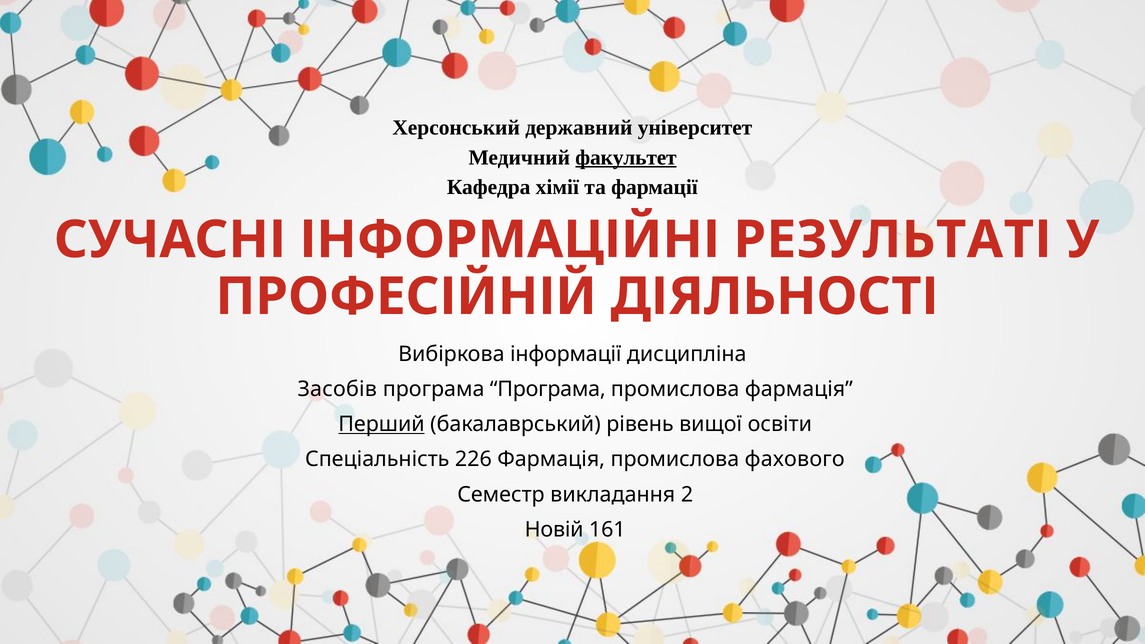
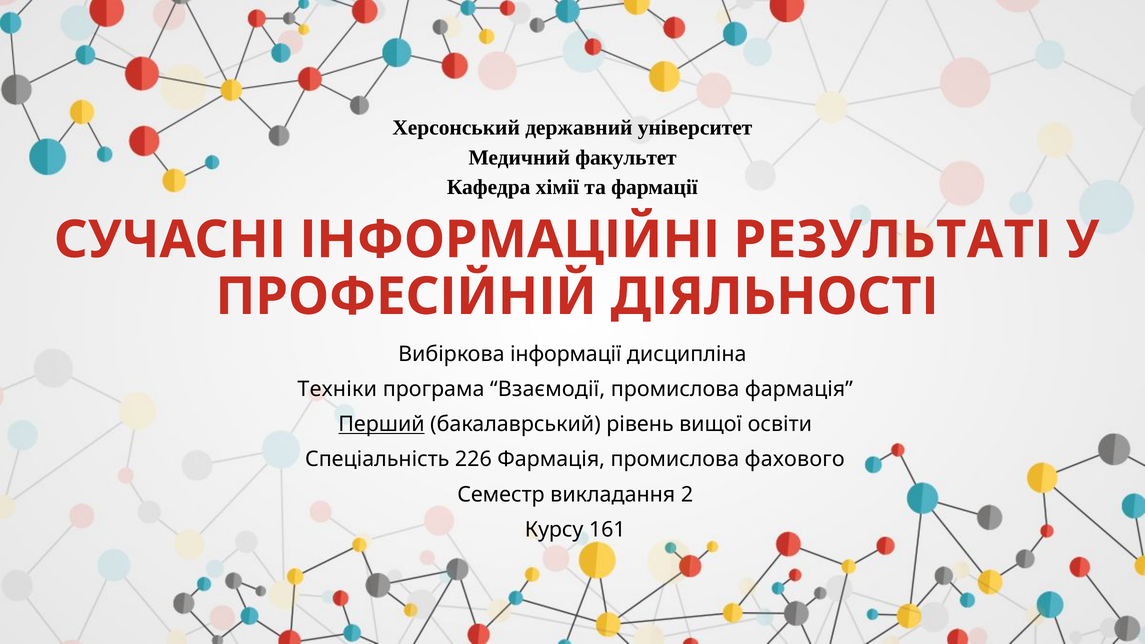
факультет underline: present -> none (626, 157)
Засобів: Засобів -> Техніки (337, 389)
програма Програма: Програма -> Взаємодії (548, 389)
Новій: Новій -> Курсу (554, 530)
